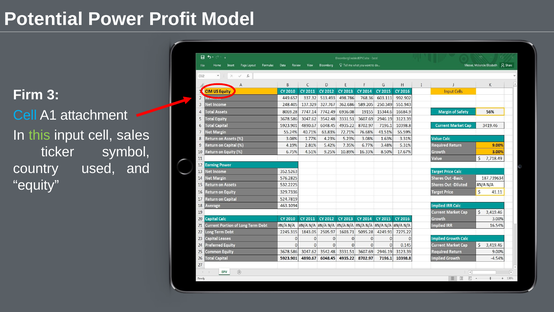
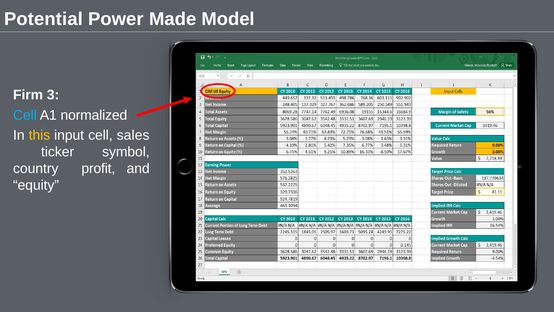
Profit: Profit -> Made (173, 19)
attachment: attachment -> normalized (94, 115)
this colour: light green -> yellow (39, 135)
used: used -> profit (98, 168)
